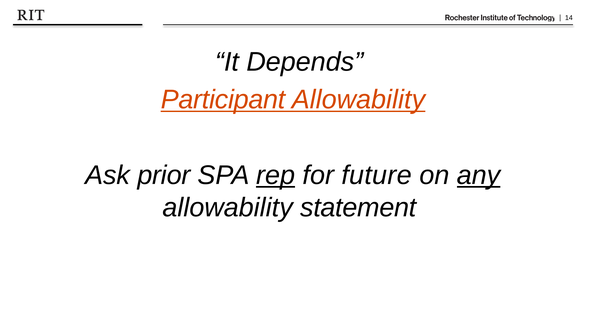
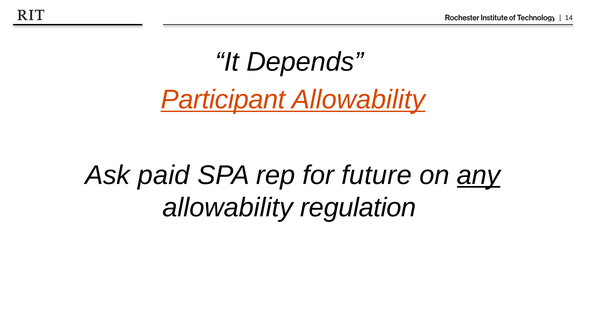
prior: prior -> paid (164, 175)
rep underline: present -> none (276, 175)
statement: statement -> regulation (358, 208)
